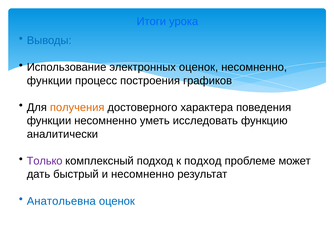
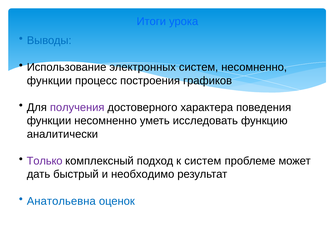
электронных оценок: оценок -> систем (199, 67)
получения colour: orange -> purple (77, 107)
к подход: подход -> систем (203, 161)
и несомненно: несомненно -> необходимо (143, 174)
